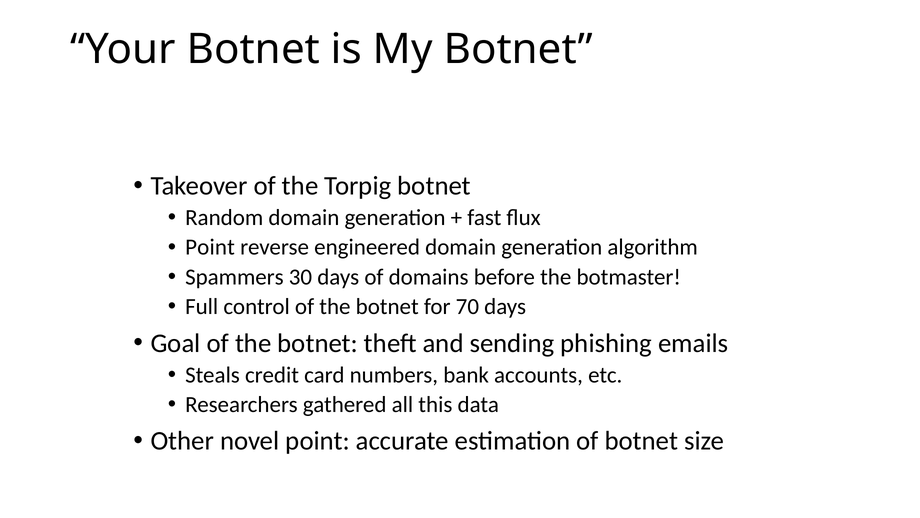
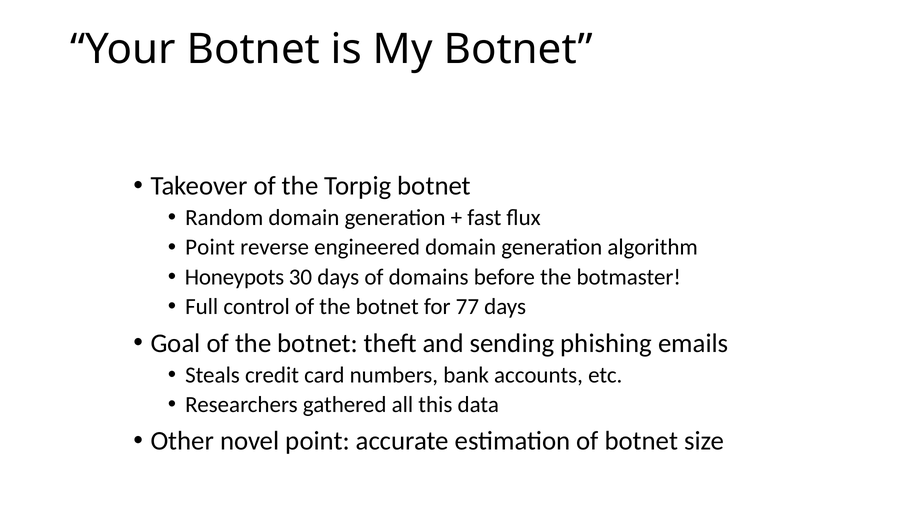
Spammers: Spammers -> Honeypots (235, 277)
70: 70 -> 77 (467, 306)
